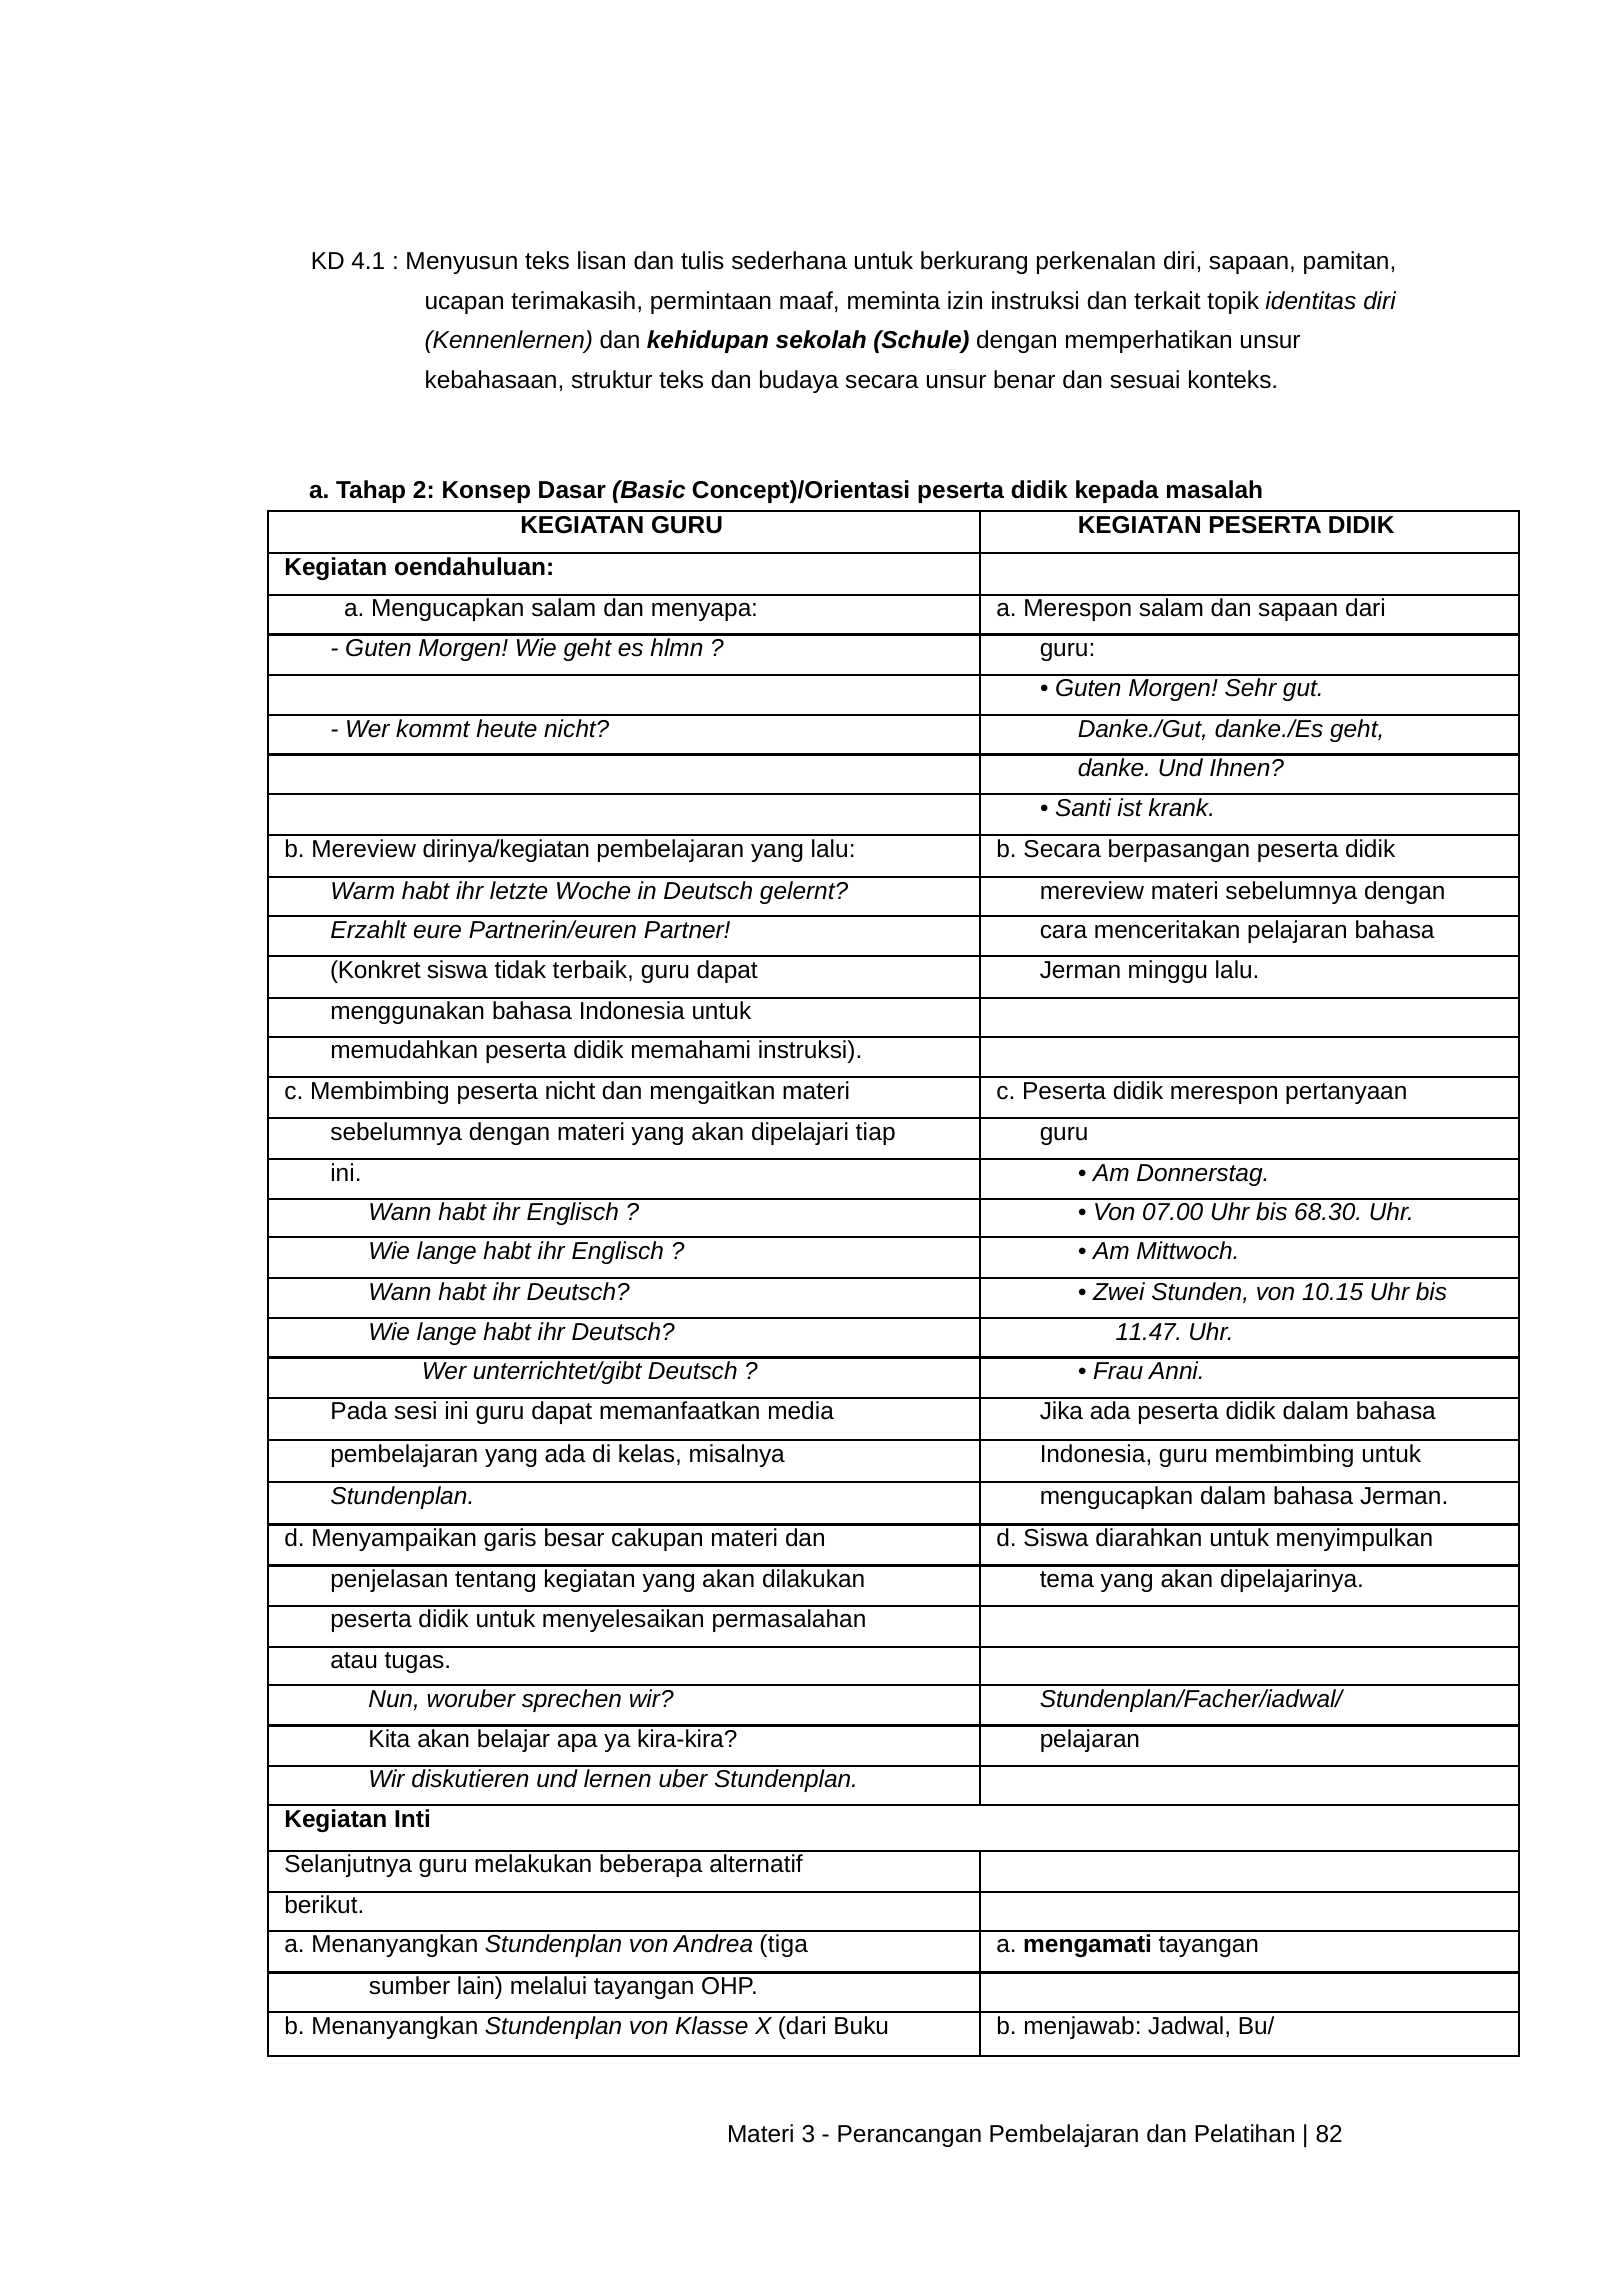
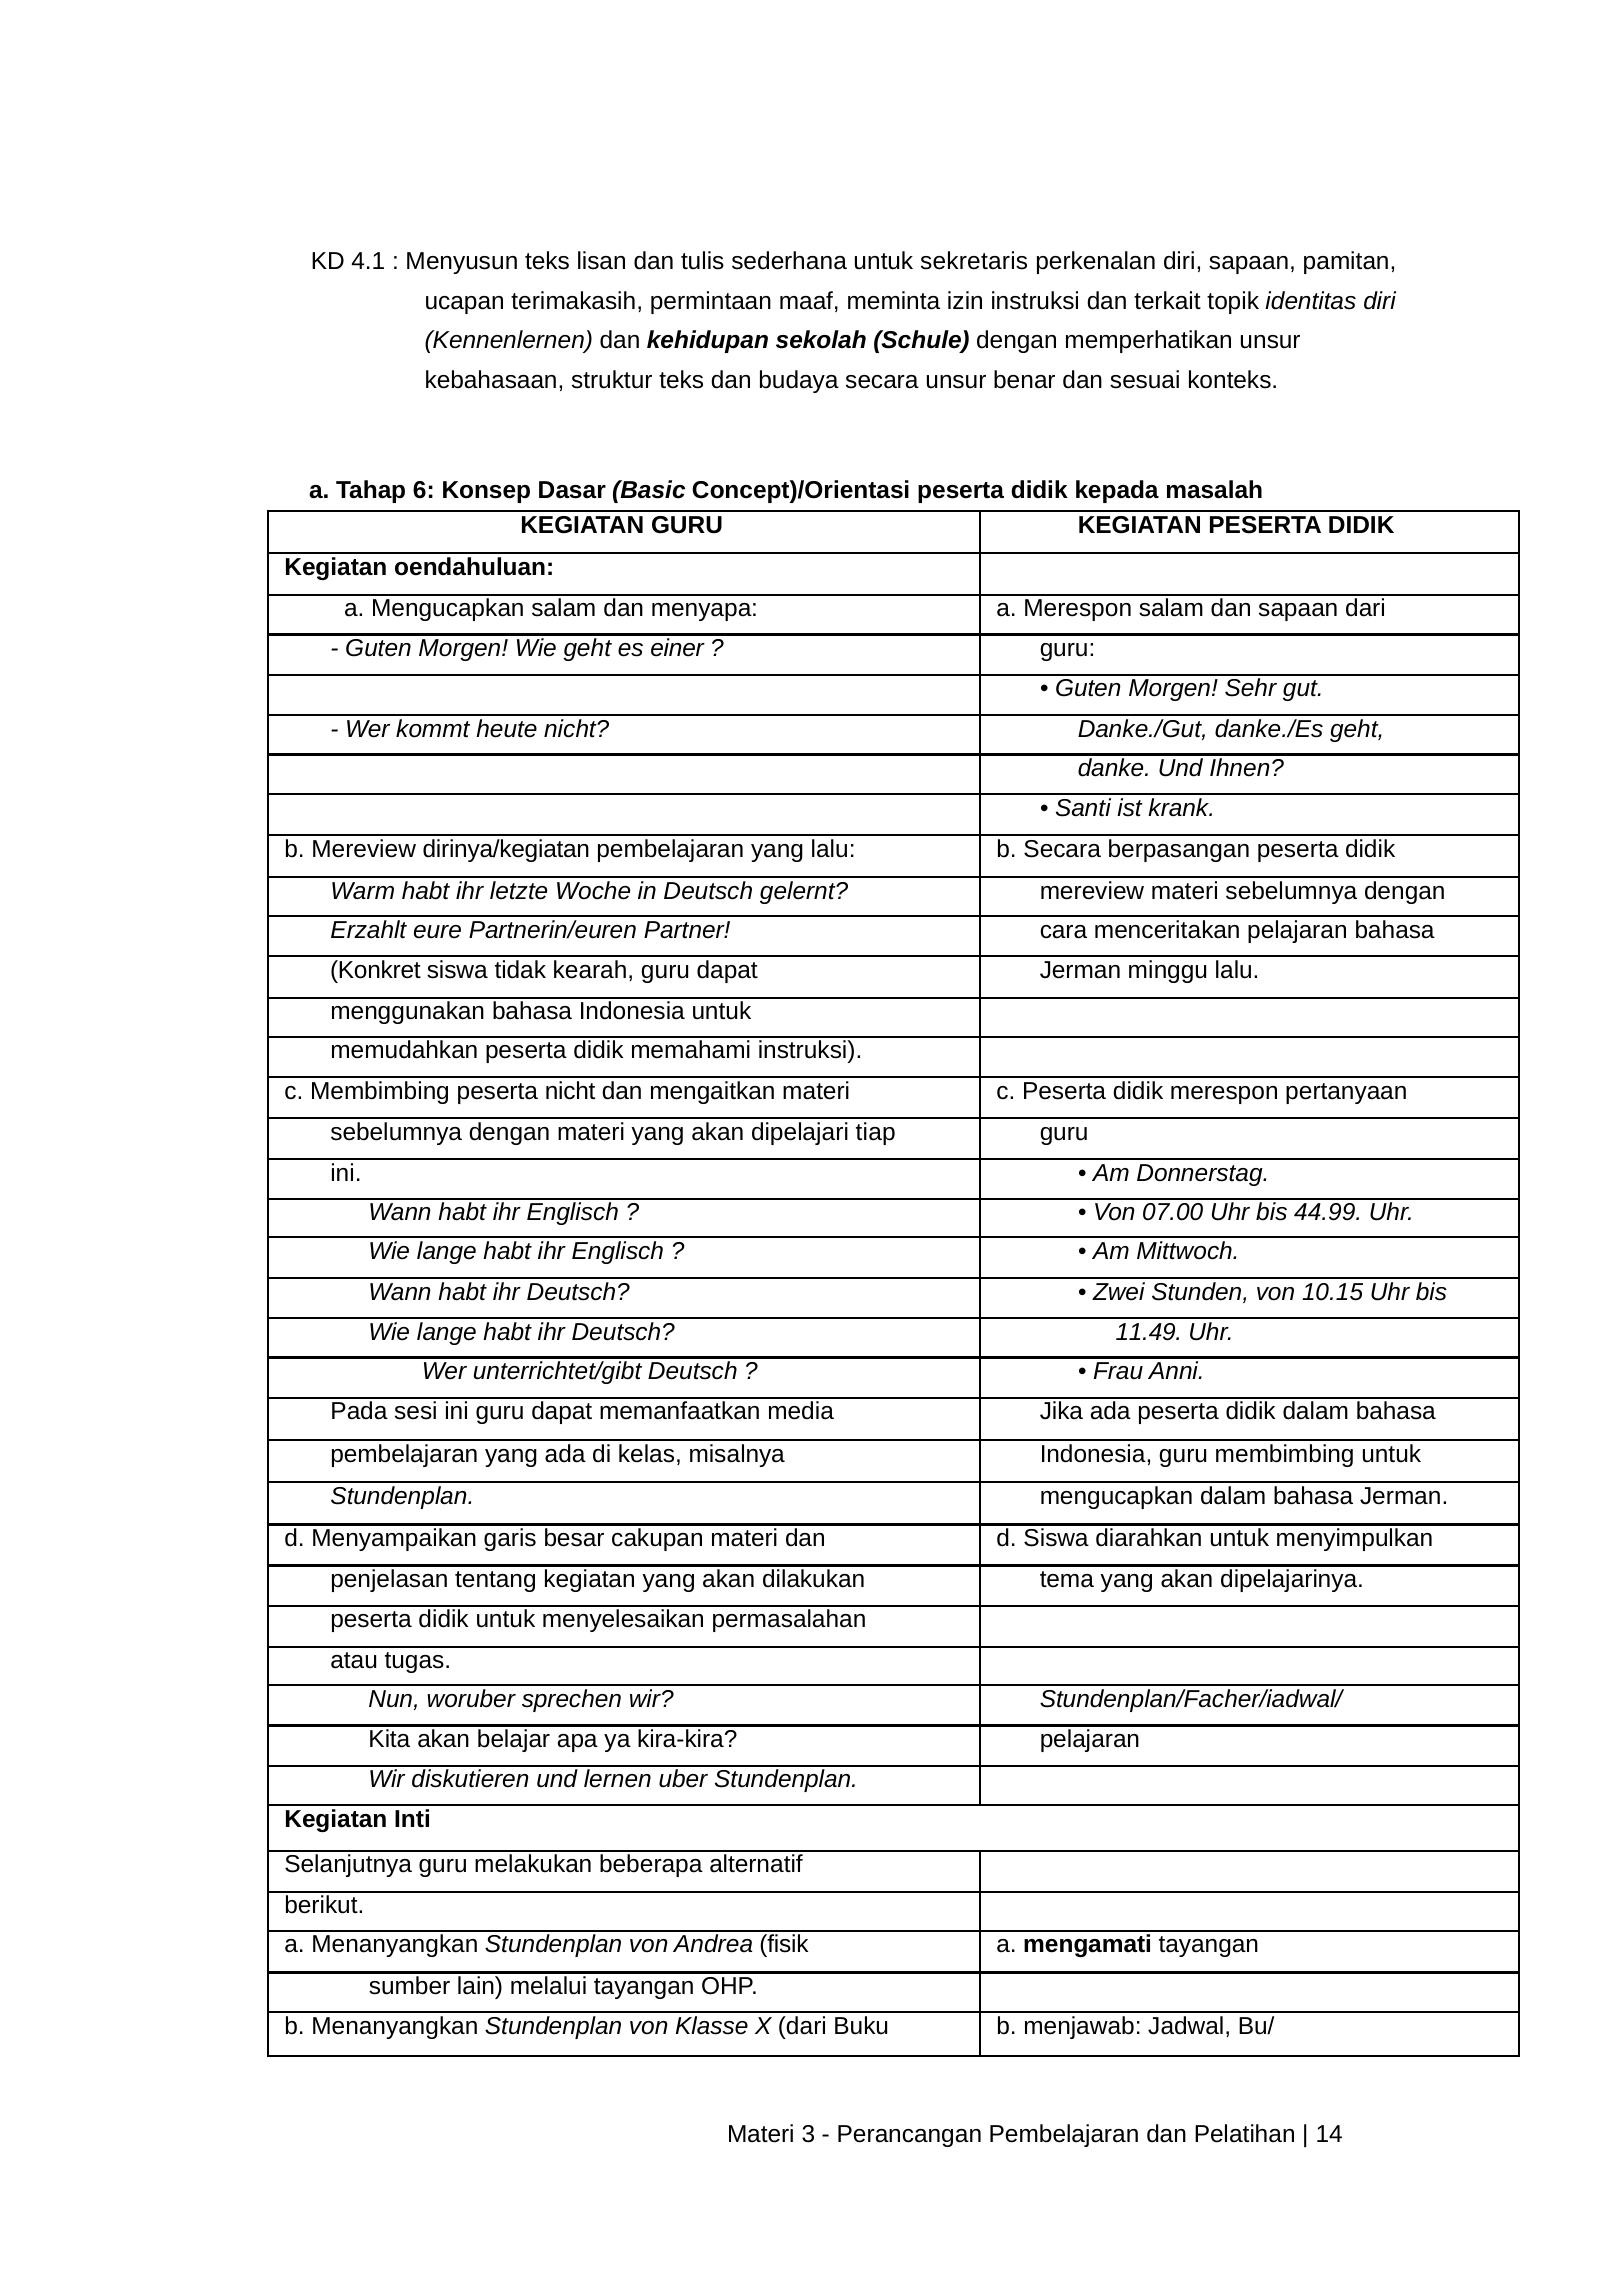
berkurang: berkurang -> sekretaris (974, 262)
2: 2 -> 6 (424, 490)
hlmn: hlmn -> einer (677, 649)
terbaik: terbaik -> kearah (593, 970)
68.30: 68.30 -> 44.99 (1328, 1213)
11.47: 11.47 -> 11.49 (1149, 1332)
tiga: tiga -> fisik (784, 1945)
82: 82 -> 14 (1329, 2134)
